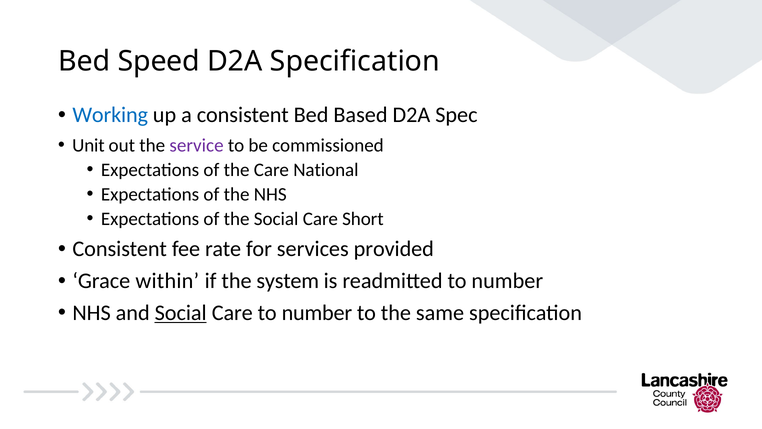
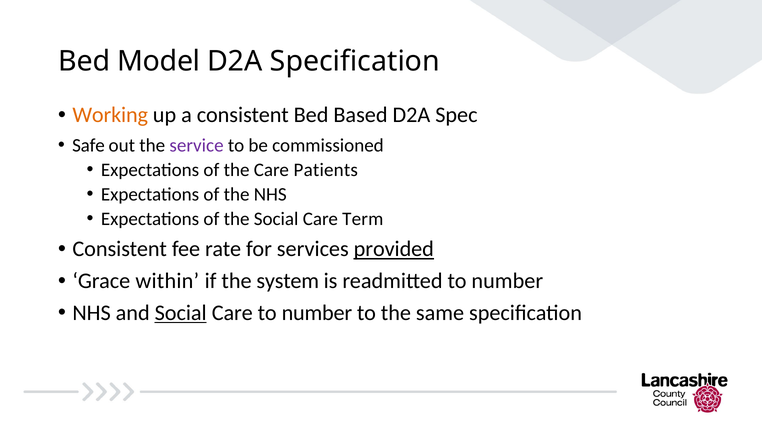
Speed: Speed -> Model (159, 61)
Working colour: blue -> orange (110, 115)
Unit: Unit -> Safe (88, 145)
National: National -> Patients (326, 170)
Short: Short -> Term (363, 219)
provided underline: none -> present (394, 249)
